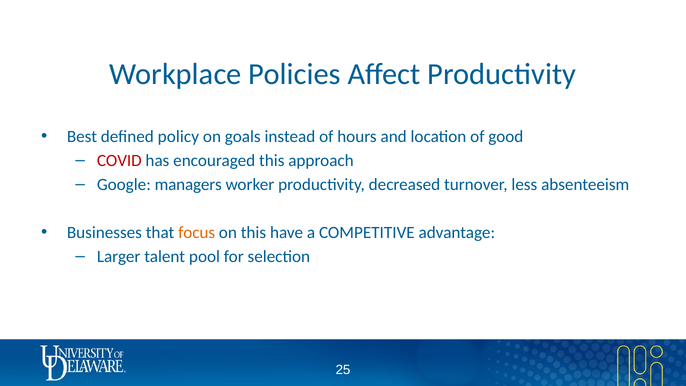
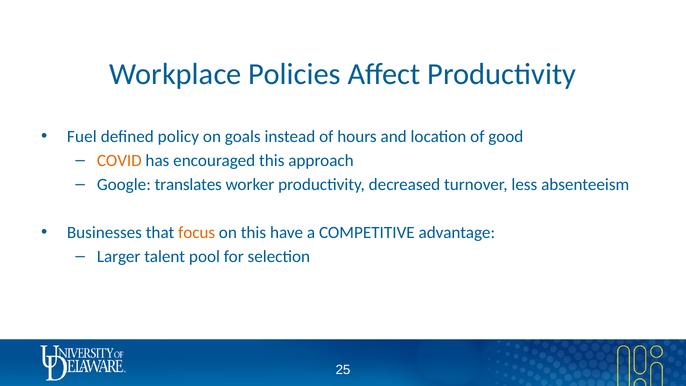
Best: Best -> Fuel (82, 136)
COVID colour: red -> orange (119, 160)
managers: managers -> translates (188, 184)
